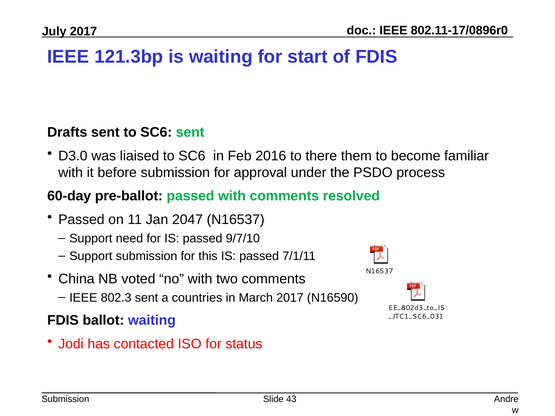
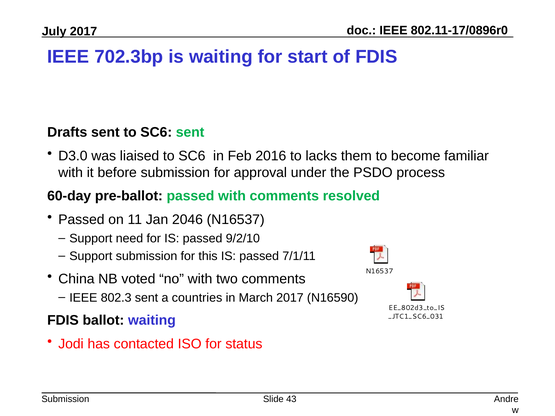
121.3bp: 121.3bp -> 702.3bp (129, 57)
there: there -> lacks (321, 156)
2047: 2047 -> 2046 (187, 220)
9/7/10: 9/7/10 -> 9/2/10 (243, 238)
